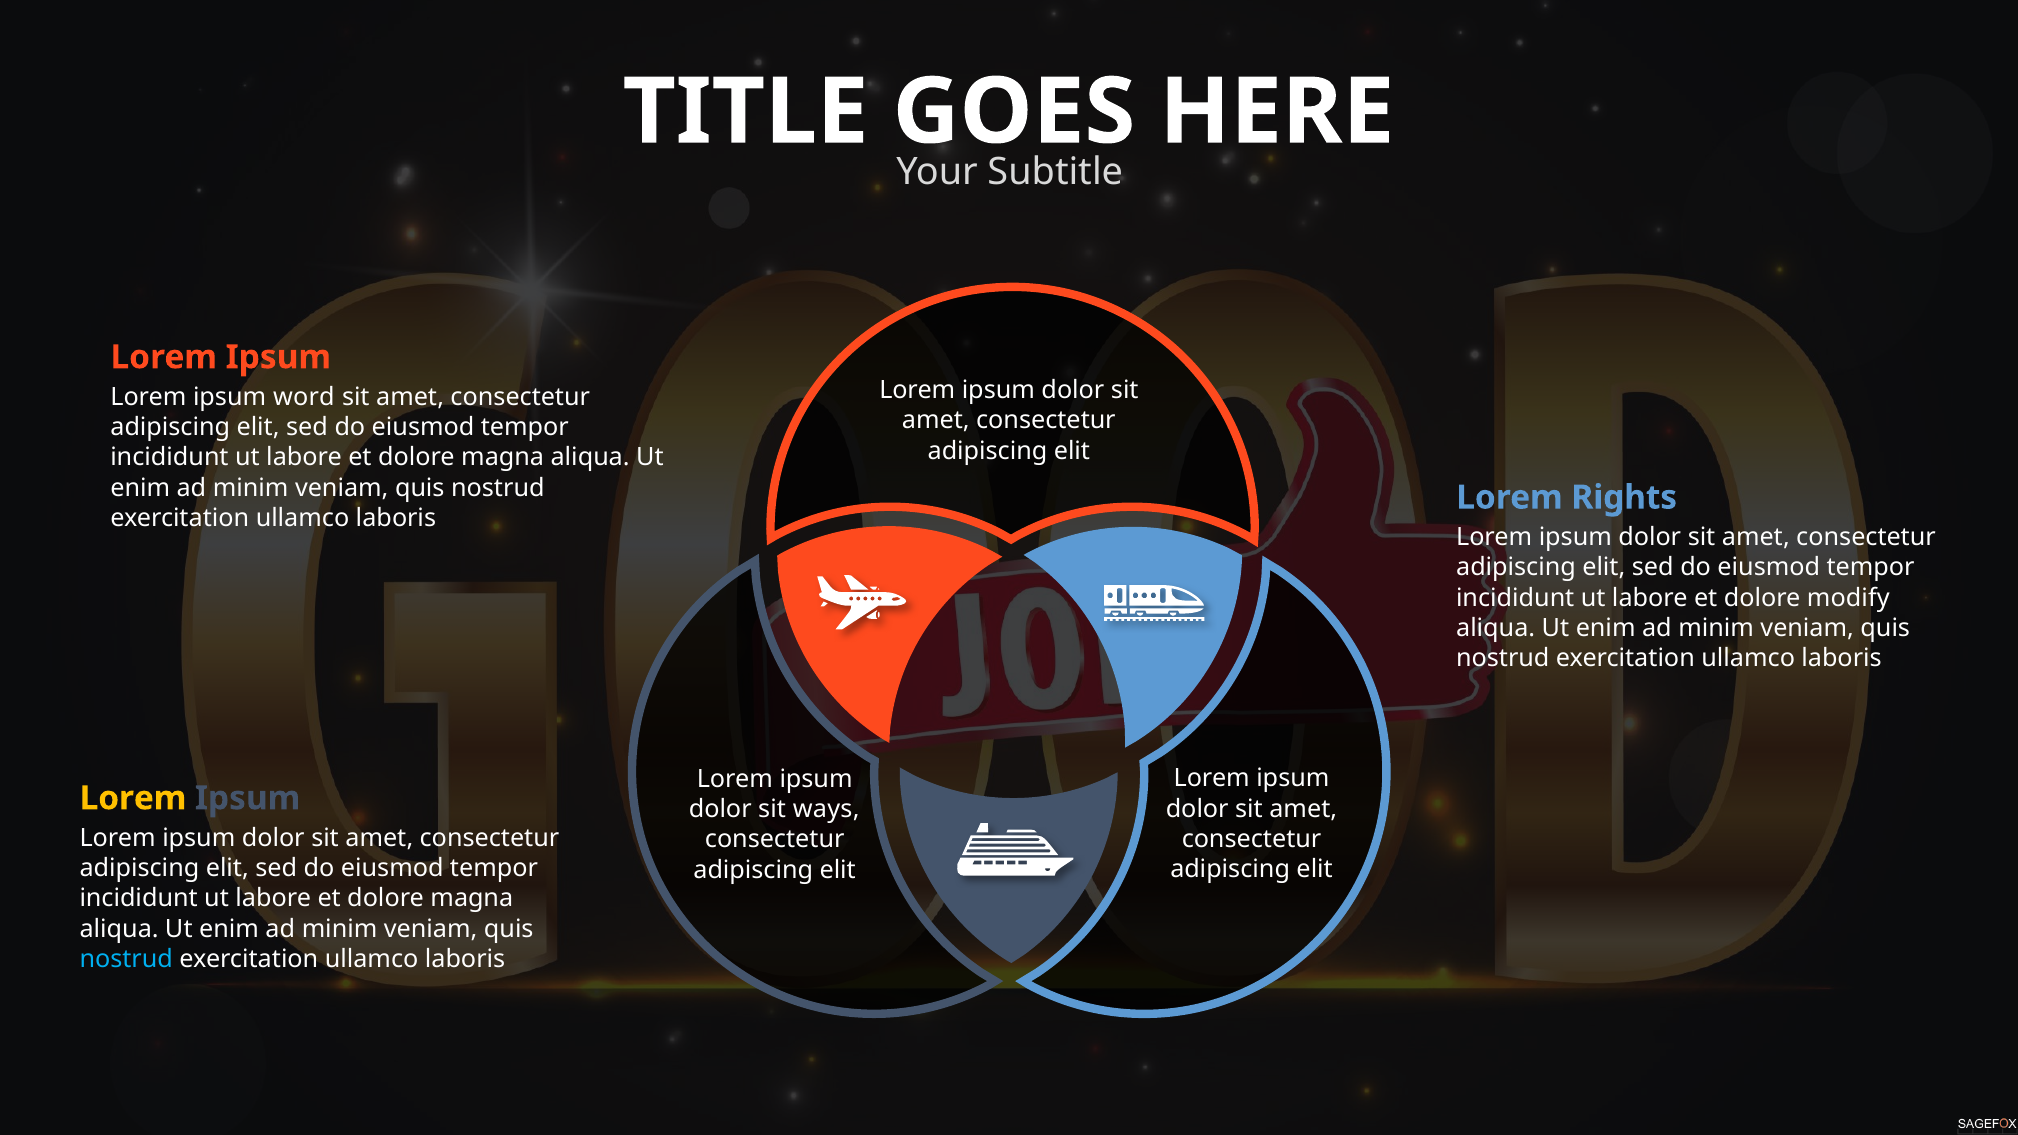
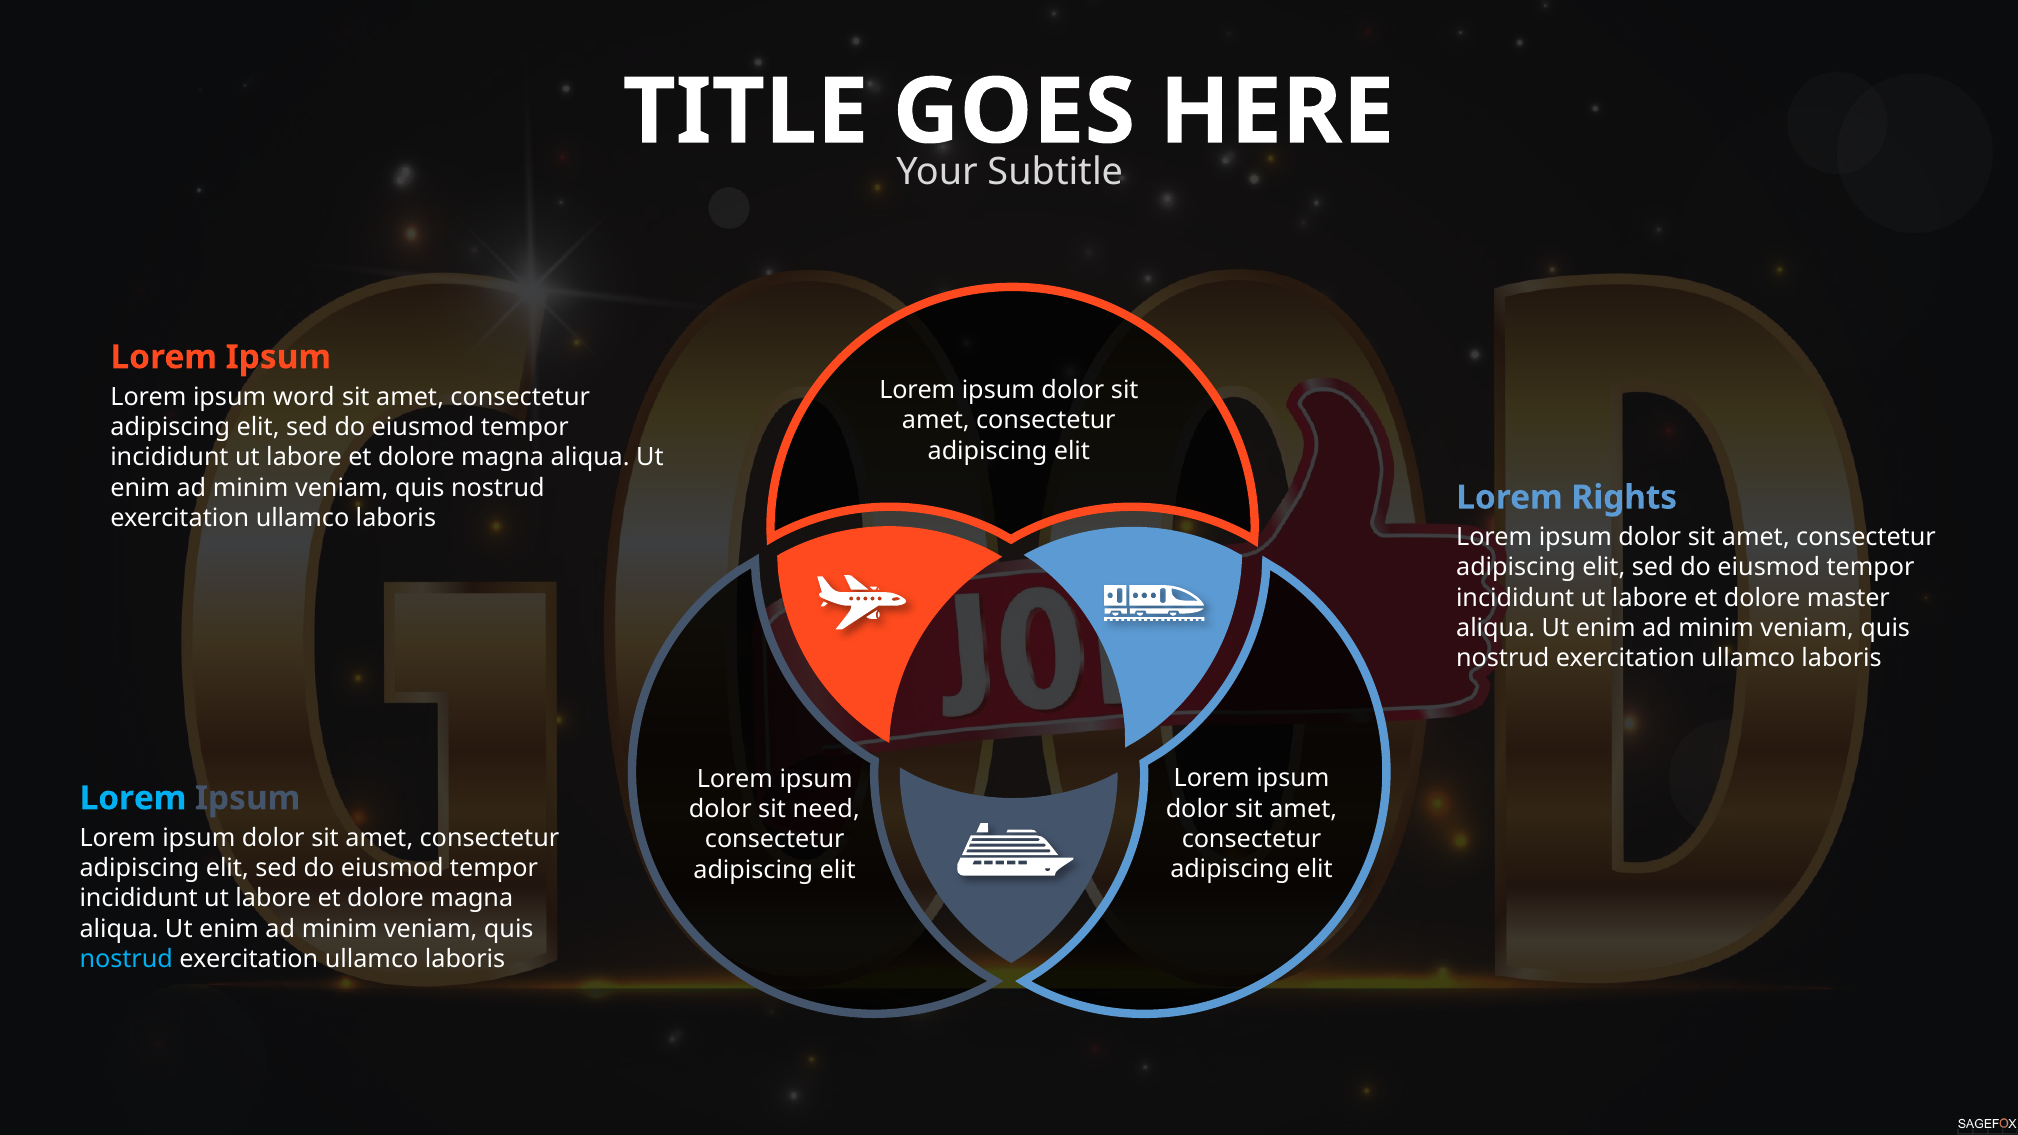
modify: modify -> master (1848, 598)
Lorem colour: yellow -> light blue (133, 798)
ways: ways -> need (826, 809)
